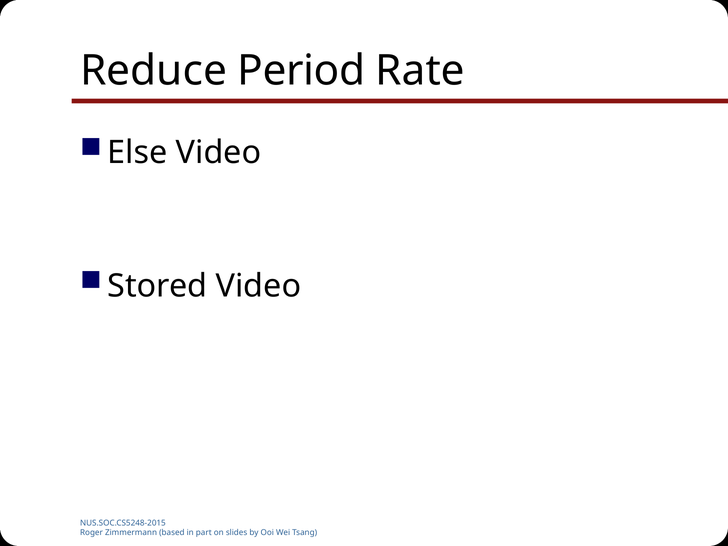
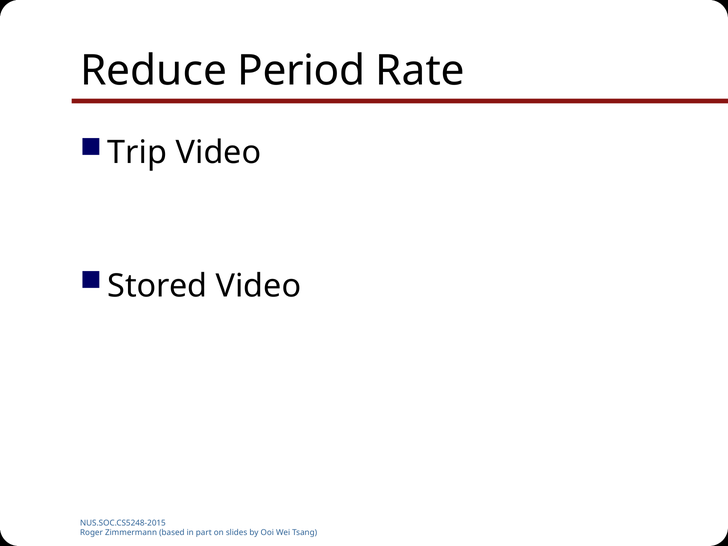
Else: Else -> Trip (137, 153)
